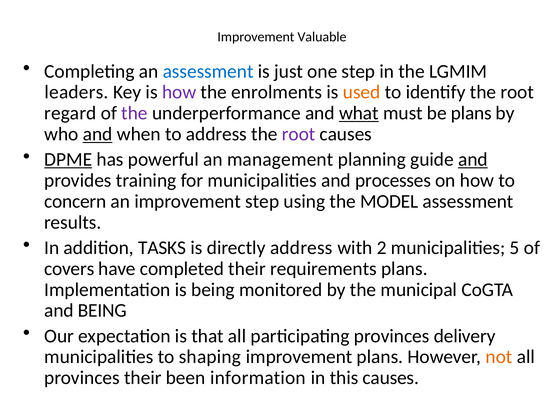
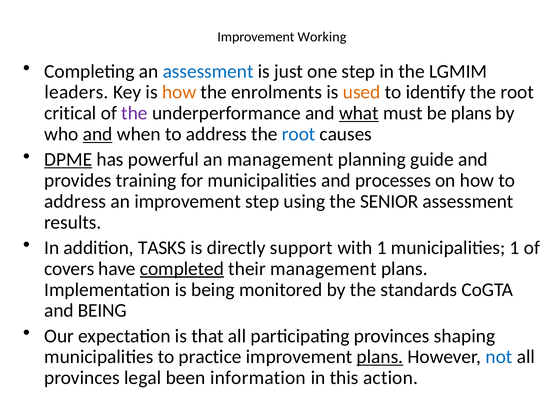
Valuable: Valuable -> Working (322, 37)
how colour: purple -> orange (179, 92)
regard: regard -> critical (70, 113)
root colour: purple -> blue (299, 134)
and underline: present -> none (473, 160)
concern: concern -> address (75, 202)
MODEL: MODEL -> SENIOR (389, 202)
directly address: address -> support (301, 248)
with 2: 2 -> 1 (382, 248)
municipalities 5: 5 -> 1 (515, 248)
completed underline: none -> present (182, 269)
their requirements: requirements -> management (323, 269)
municipal: municipal -> standards (419, 290)
delivery: delivery -> shaping (465, 336)
shaping: shaping -> practice (210, 357)
plans underline: none -> present (380, 357)
not colour: orange -> blue (499, 357)
provinces their: their -> legal (143, 378)
this causes: causes -> action (391, 378)
